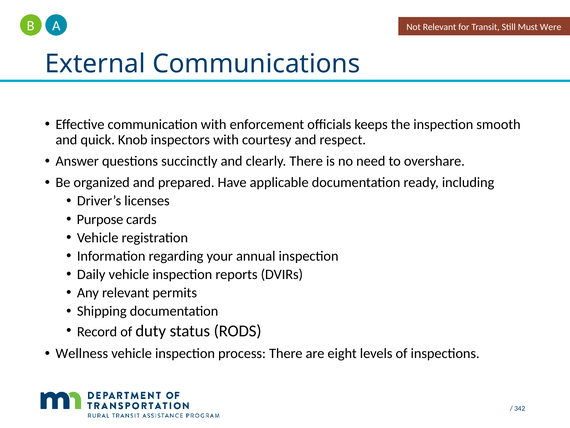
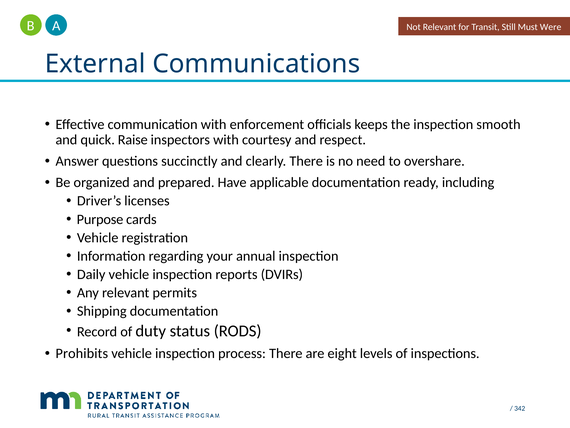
Knob: Knob -> Raise (133, 140)
Wellness: Wellness -> Prohibits (82, 353)
